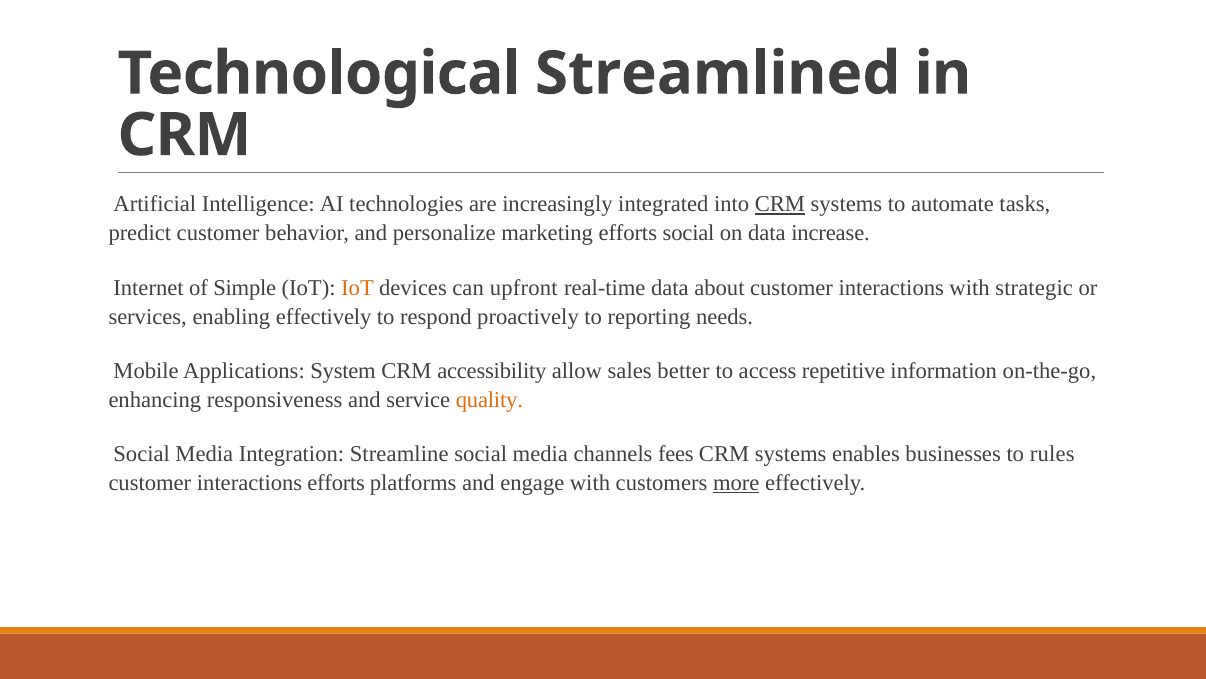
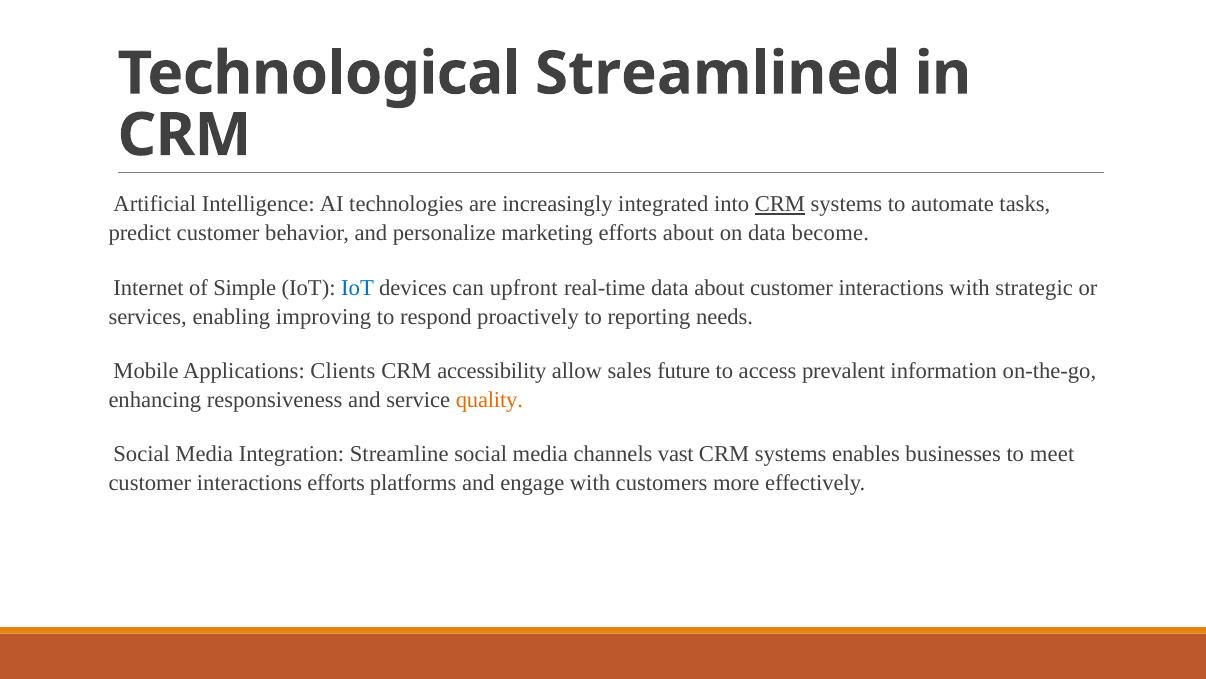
efforts social: social -> about (688, 233)
increase: increase -> become (830, 233)
IoT colour: orange -> blue (358, 287)
enabling effectively: effectively -> improving (324, 316)
System: System -> Clients (343, 370)
better: better -> future (684, 370)
repetitive: repetitive -> prevalent (844, 370)
fees: fees -> vast (676, 454)
rules: rules -> meet (1052, 454)
more underline: present -> none (736, 483)
